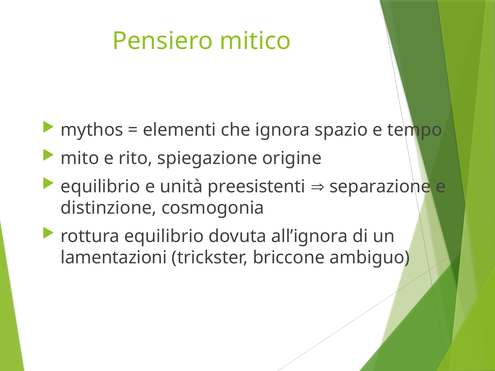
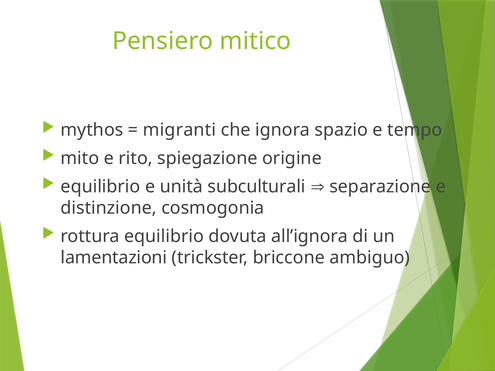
elementi: elementi -> migranti (179, 130)
preesistenti: preesistenti -> subculturali (257, 187)
